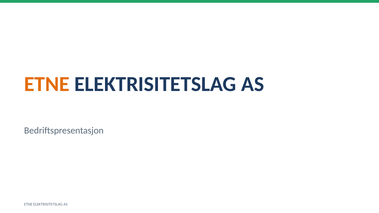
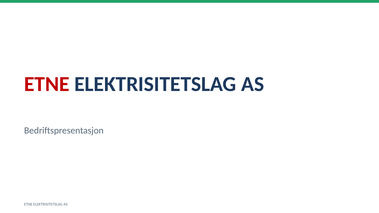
ETNE colour: orange -> red (47, 84)
